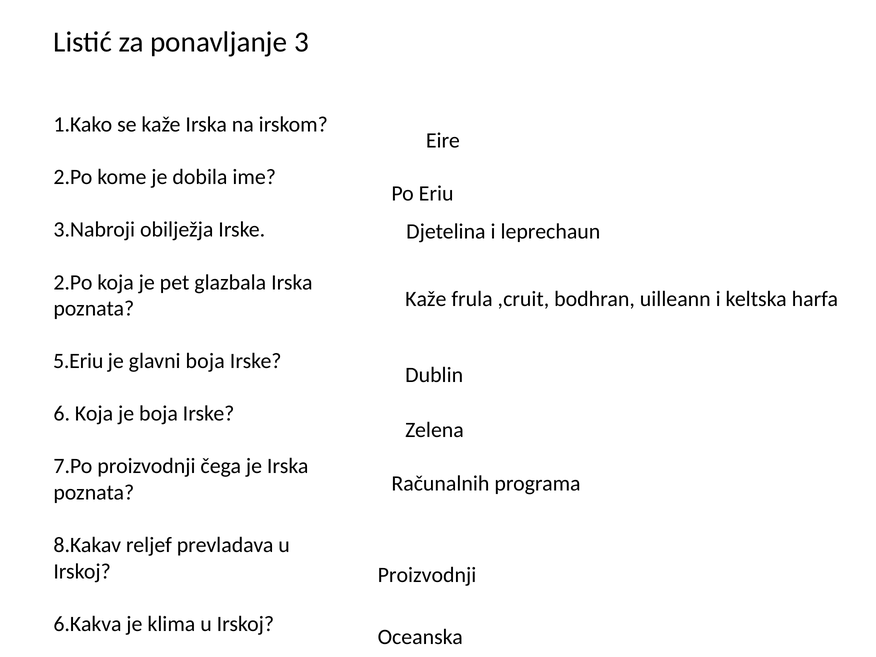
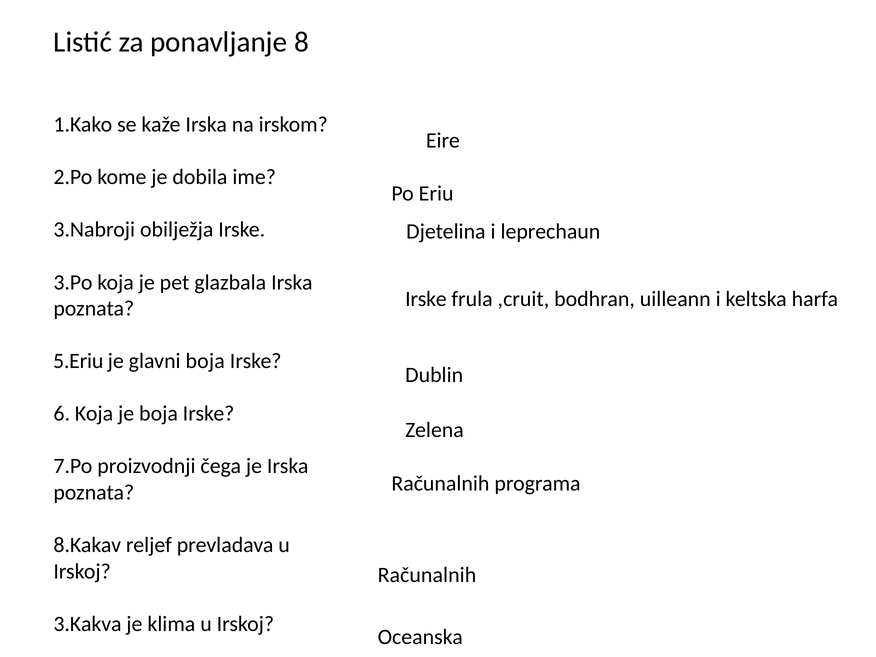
3: 3 -> 8 (301, 42)
2.Po: 2.Po -> 3.Po (73, 282)
Kaže: Kaže -> Irske (426, 299)
Proizvodnji: Proizvodnji -> Računalnih (427, 575)
6.Kakva: 6.Kakva -> 3.Kakva (87, 624)
